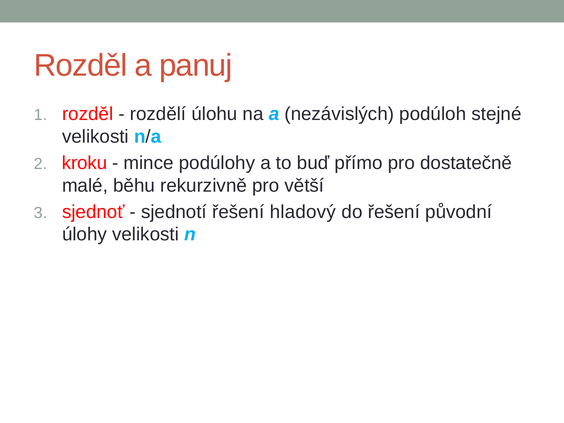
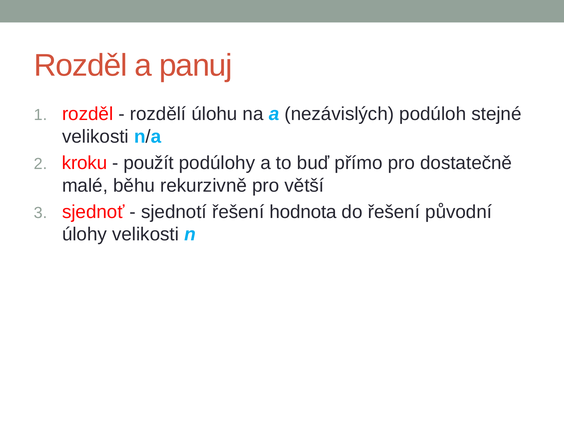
mince: mince -> použít (149, 163)
hladový: hladový -> hodnota (303, 212)
